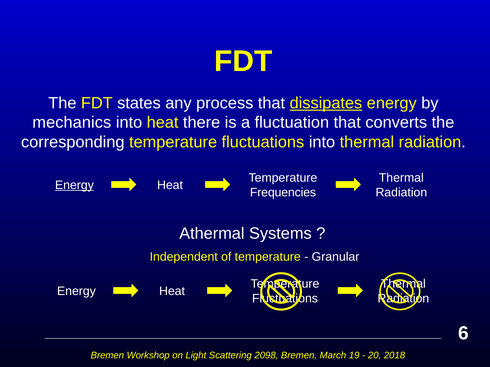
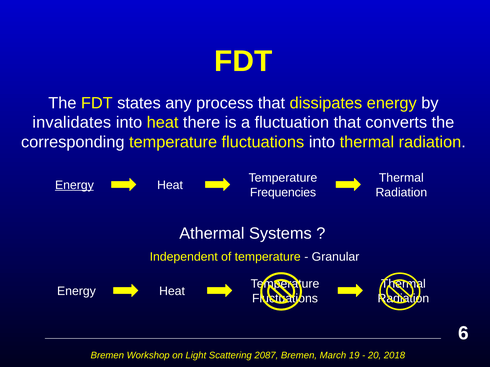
dissipates underline: present -> none (326, 103)
mechanics: mechanics -> invalidates (72, 123)
2098: 2098 -> 2087 (266, 356)
